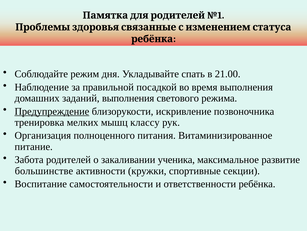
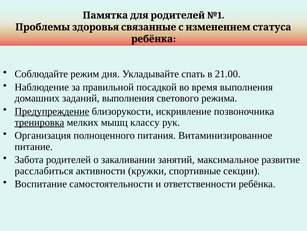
тренировка underline: none -> present (39, 122)
ученика: ученика -> занятий (176, 159)
большинстве: большинстве -> расслабиться (44, 170)
